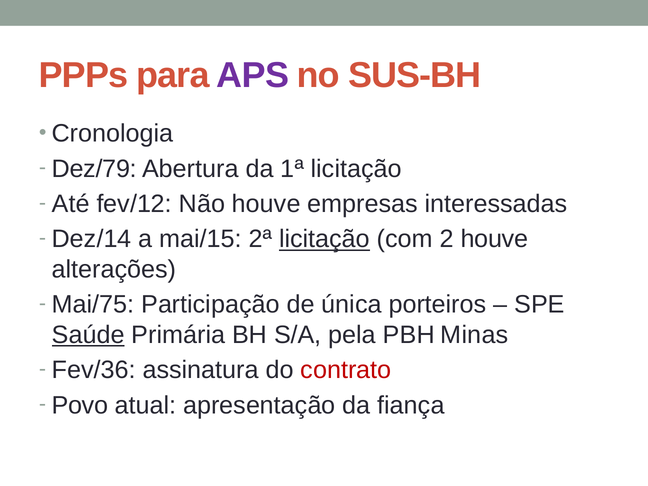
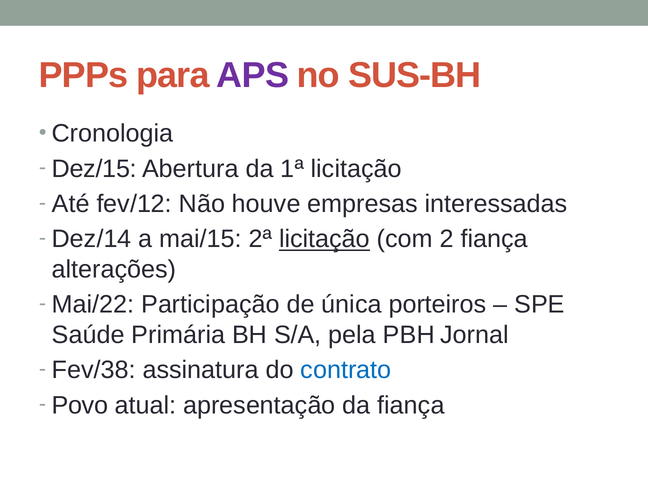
Dez/79: Dez/79 -> Dez/15 (94, 169)
2 houve: houve -> fiança (494, 239)
Mai/75: Mai/75 -> Mai/22 (93, 305)
Saúde underline: present -> none (88, 335)
Minas: Minas -> Jornal (475, 335)
Fev/36: Fev/36 -> Fev/38 (94, 370)
contrato colour: red -> blue (346, 370)
